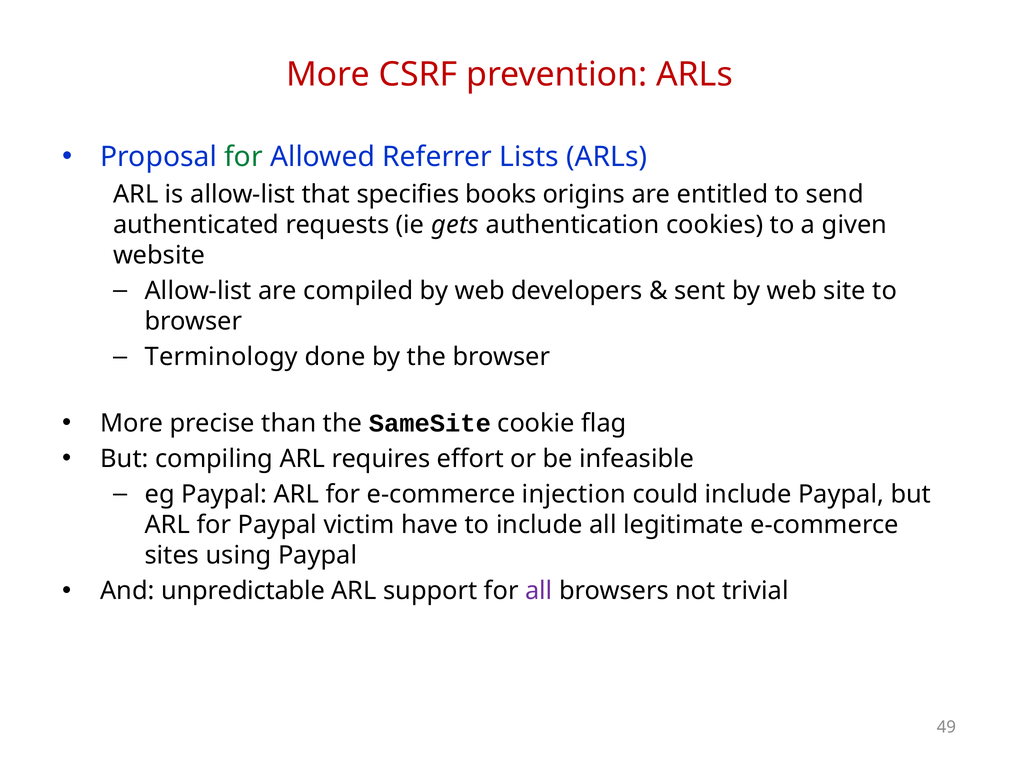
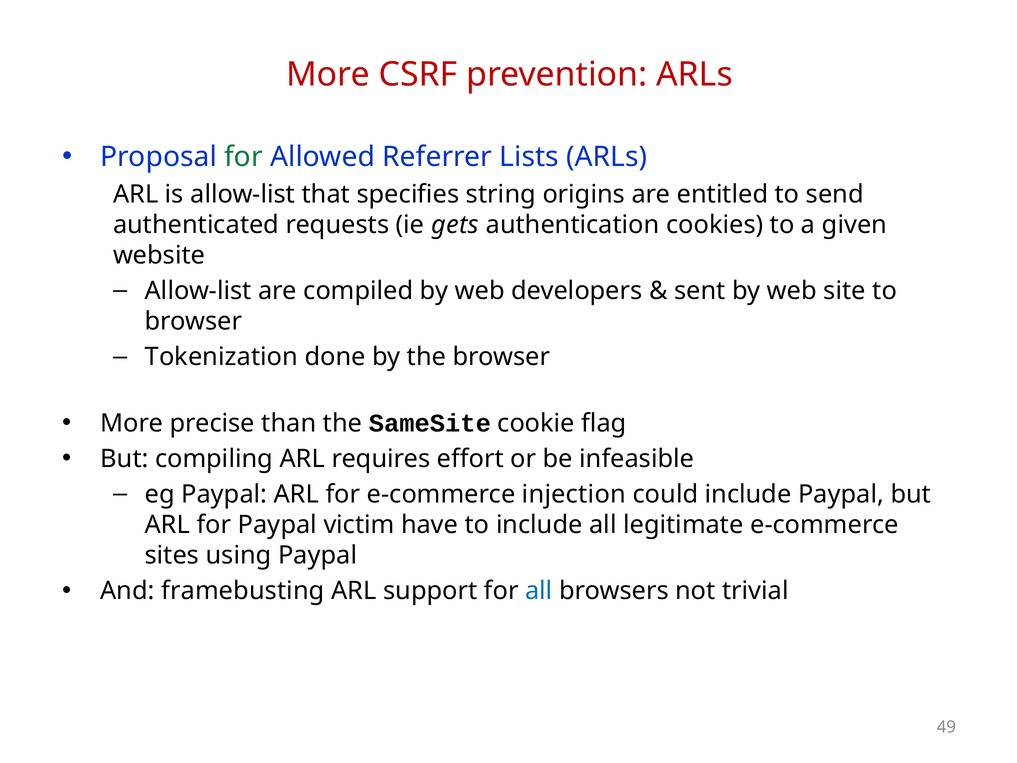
books: books -> string (501, 194)
Terminology: Terminology -> Tokenization (221, 357)
unpredictable: unpredictable -> framebusting (243, 591)
all colour: purple -> blue (539, 591)
